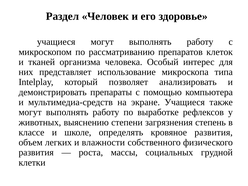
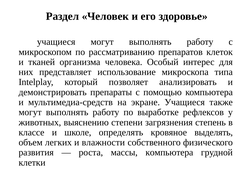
кровяное развития: развития -> выделять (214, 132)
массы социальных: социальных -> компьютера (169, 153)
